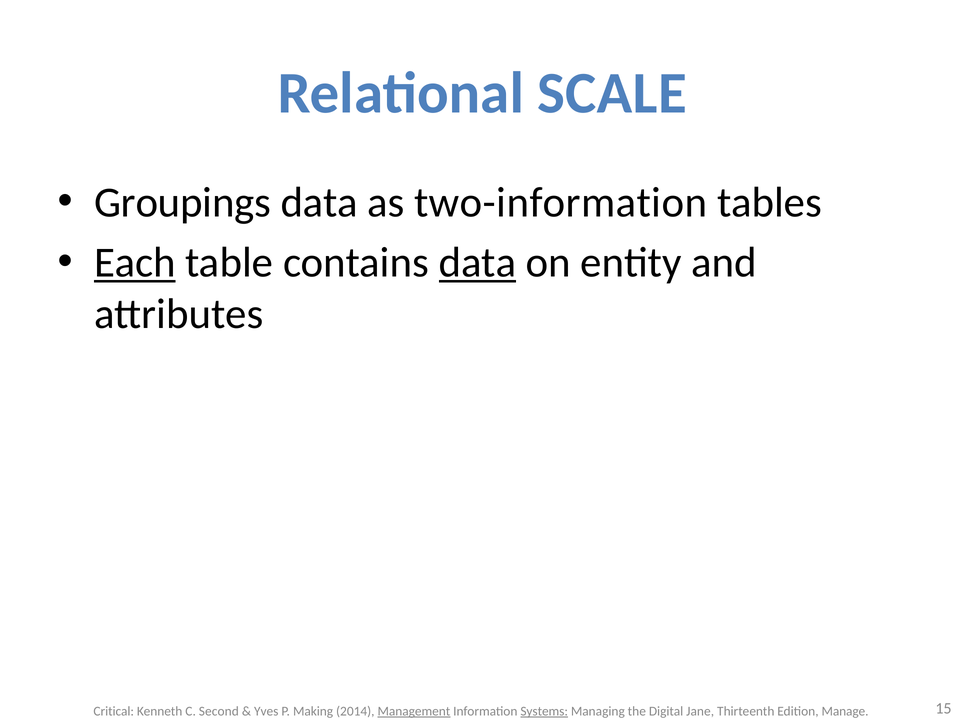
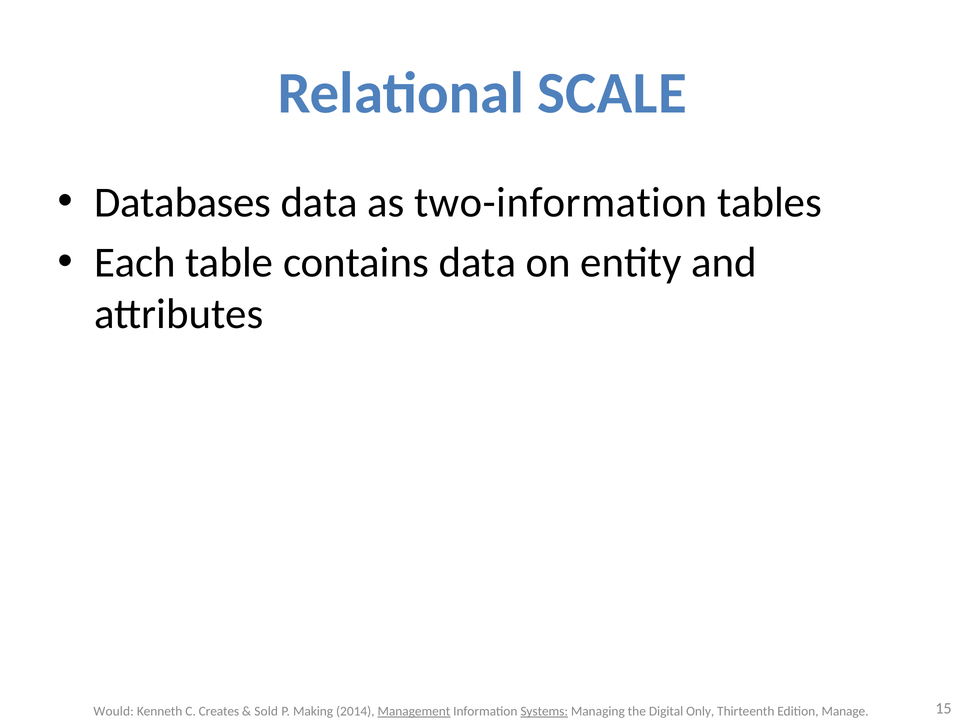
Groupings: Groupings -> Databases (183, 202)
Each underline: present -> none (135, 263)
data underline: present -> none (477, 263)
Critical: Critical -> Would (114, 711)
Second: Second -> Creates (219, 711)
Yves: Yves -> Sold (266, 711)
Jane: Jane -> Only (700, 711)
